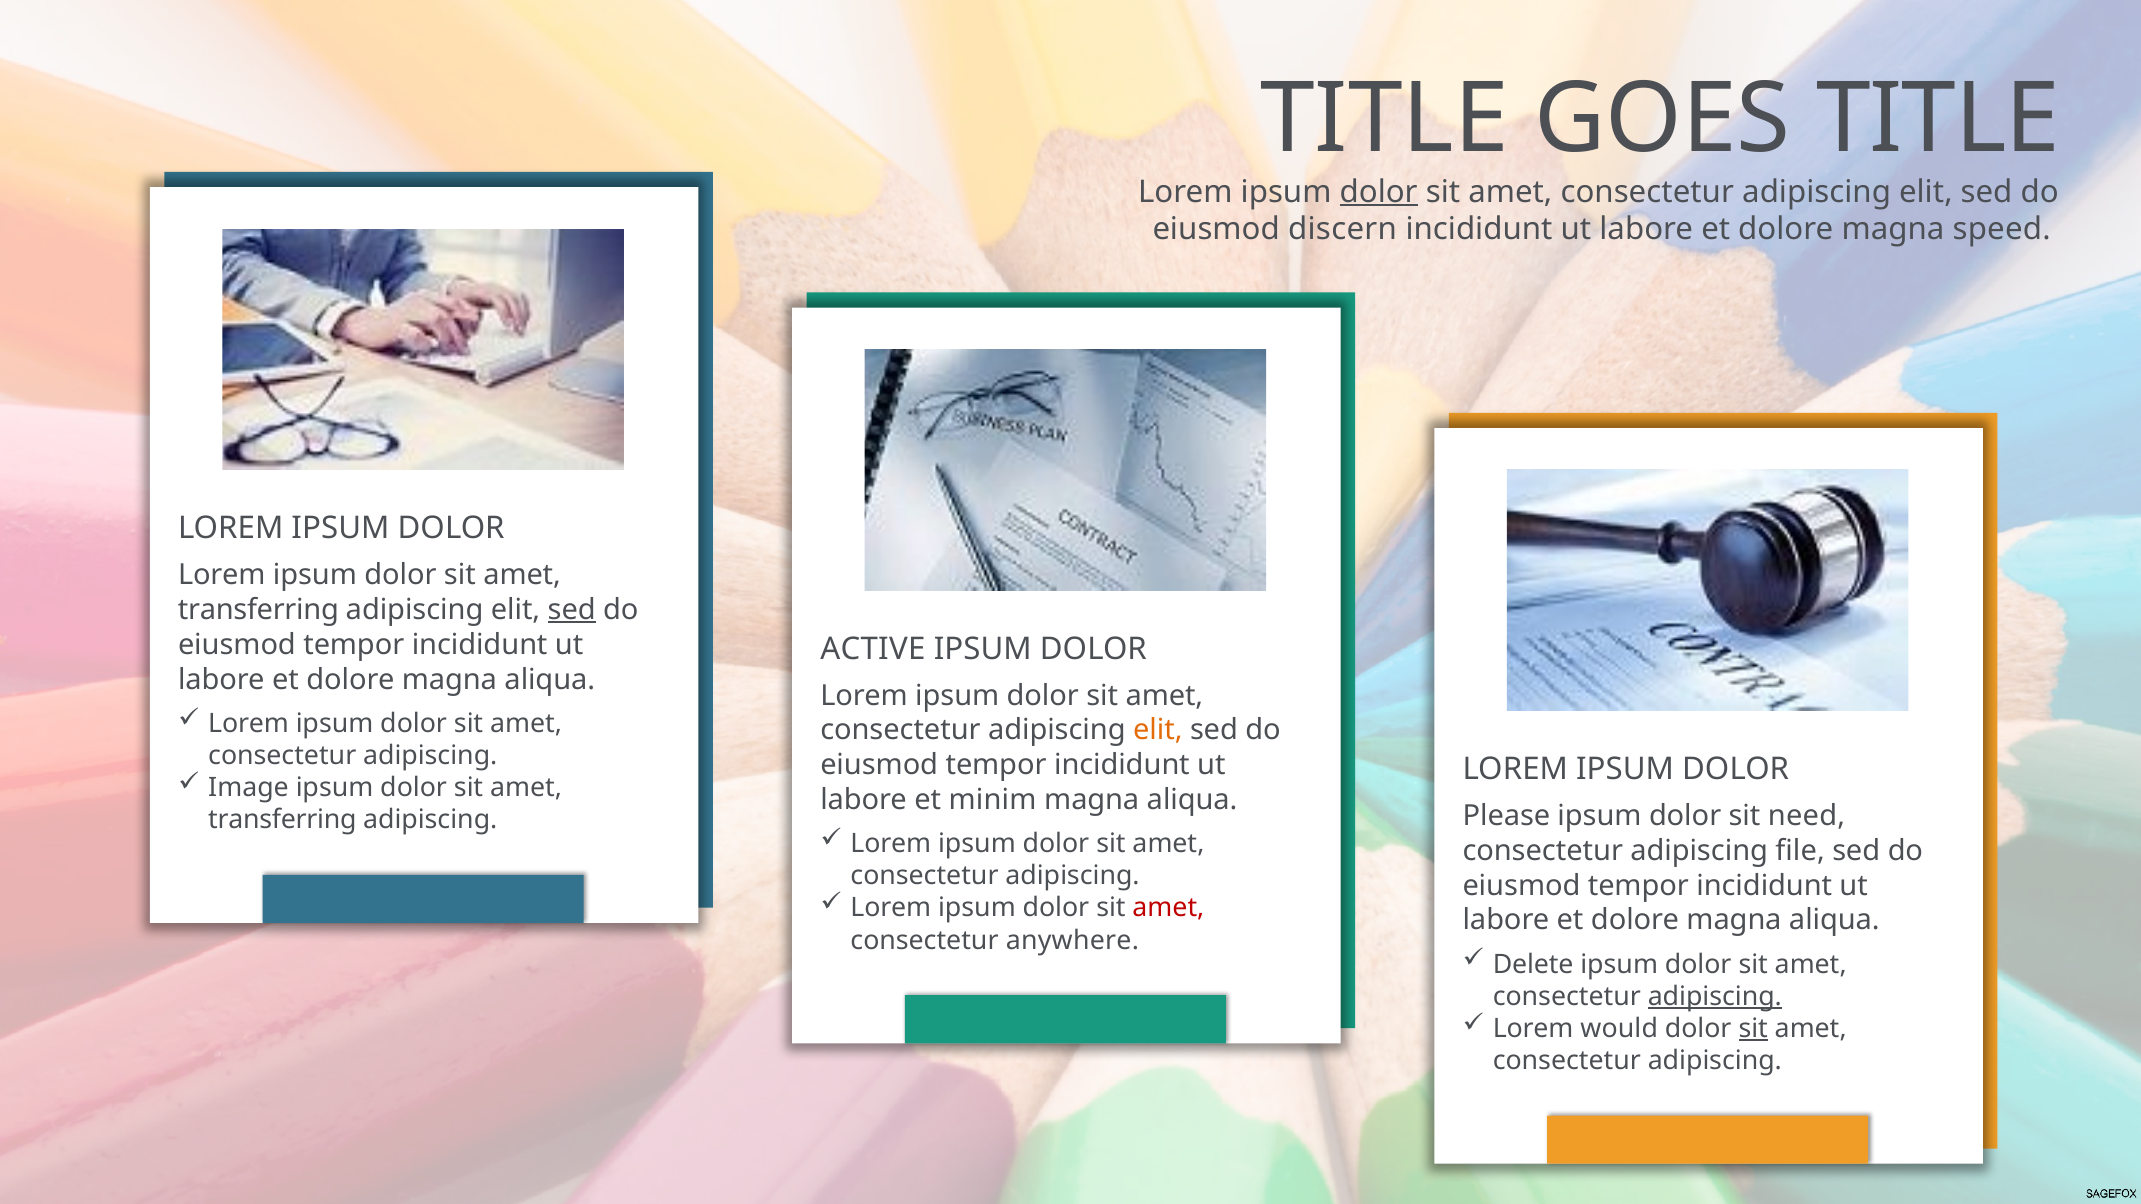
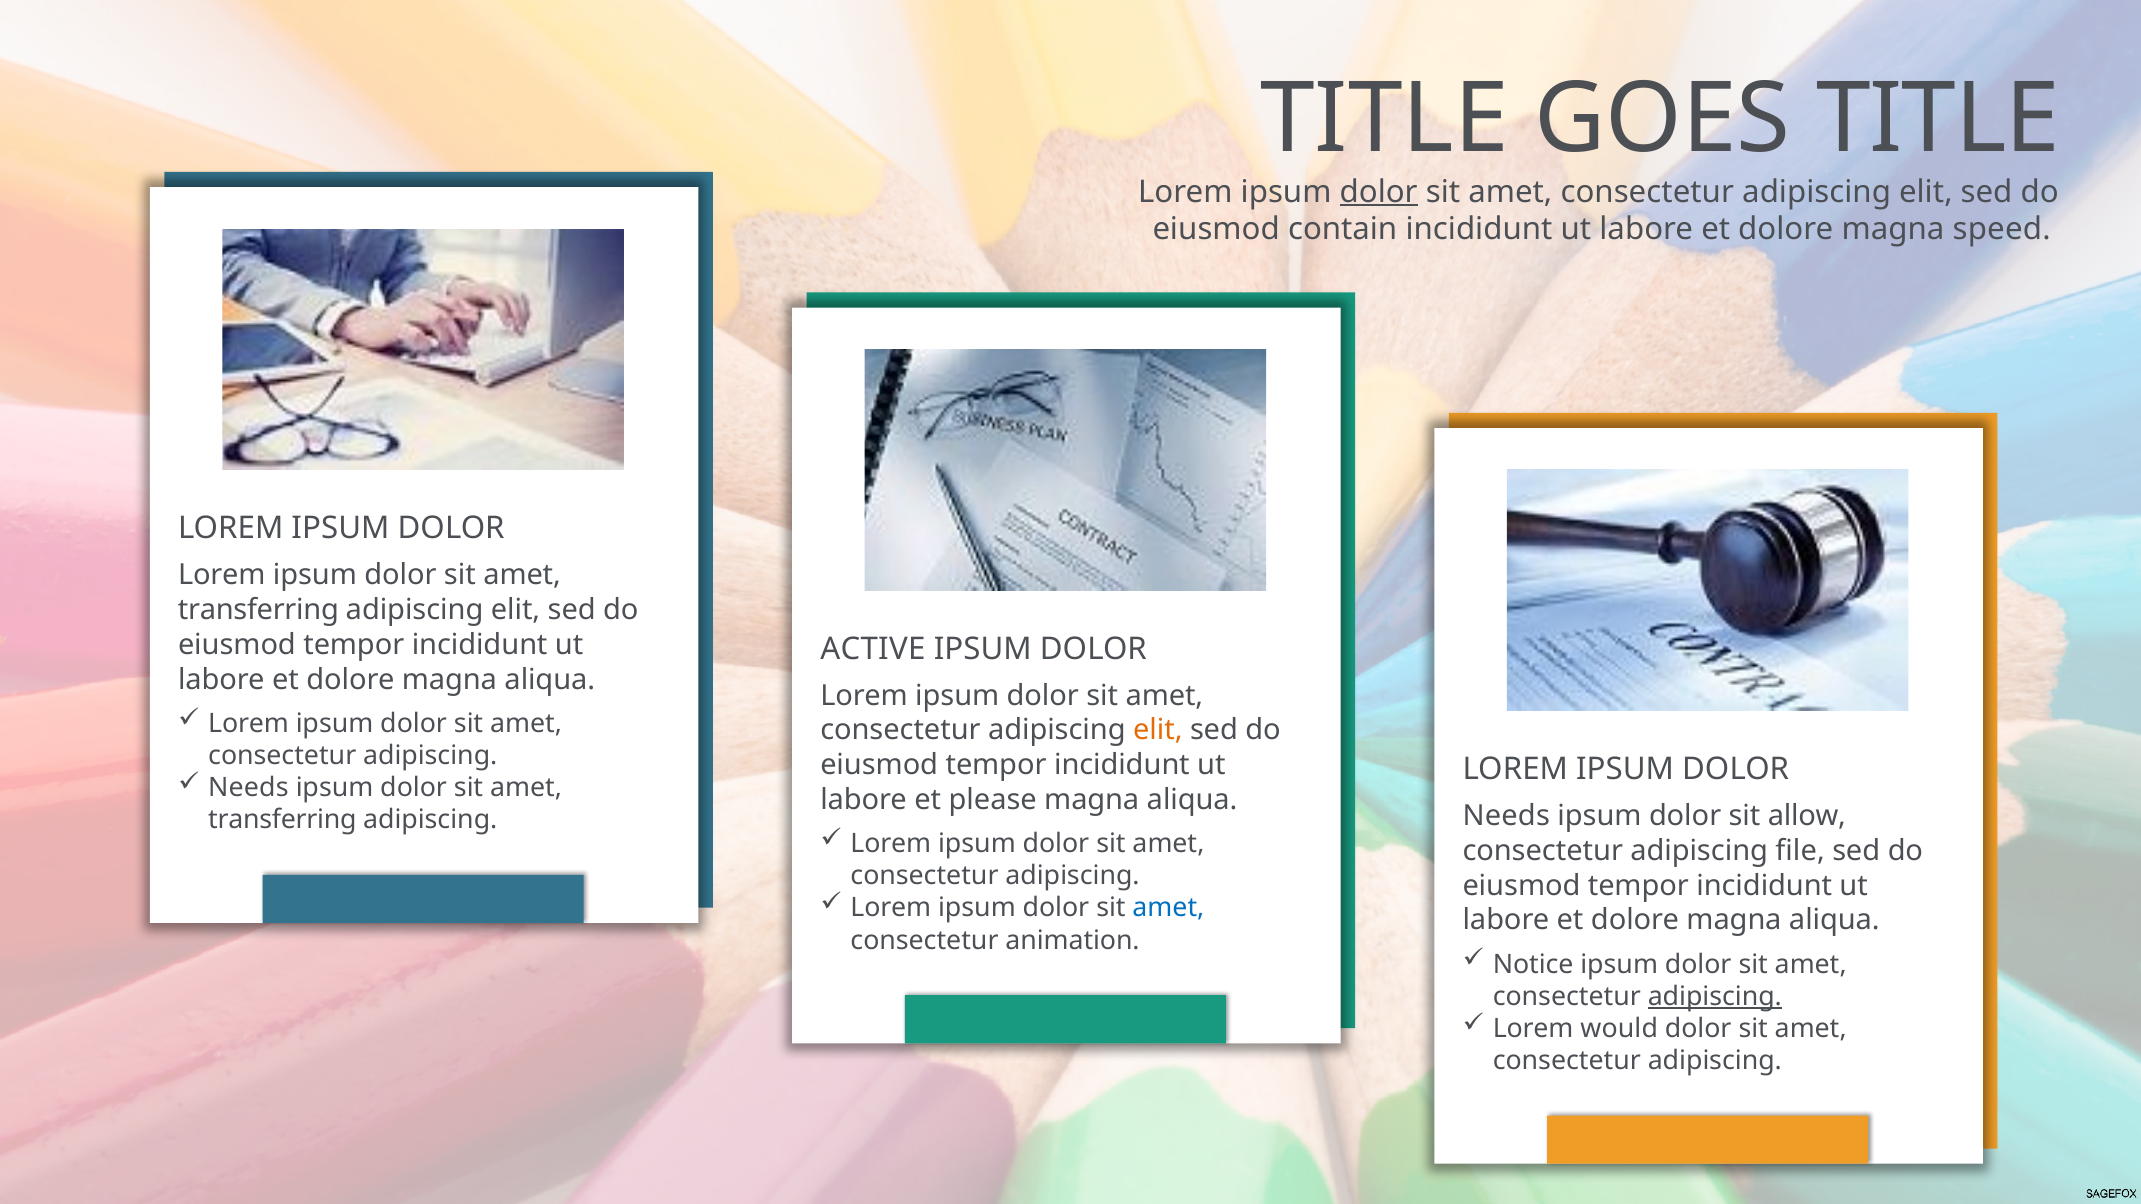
discern: discern -> contain (1343, 229)
sed underline: present -> none (572, 610)
Image: Image -> Needs (248, 788)
minim: minim -> please (993, 800)
Please: Please -> Needs (1506, 816)
need: need -> allow (1807, 816)
amet colour: red -> blue (1168, 908)
anywhere: anywhere -> animation (1073, 940)
Delete: Delete -> Notice (1533, 965)
sit underline: present -> none (1753, 1029)
